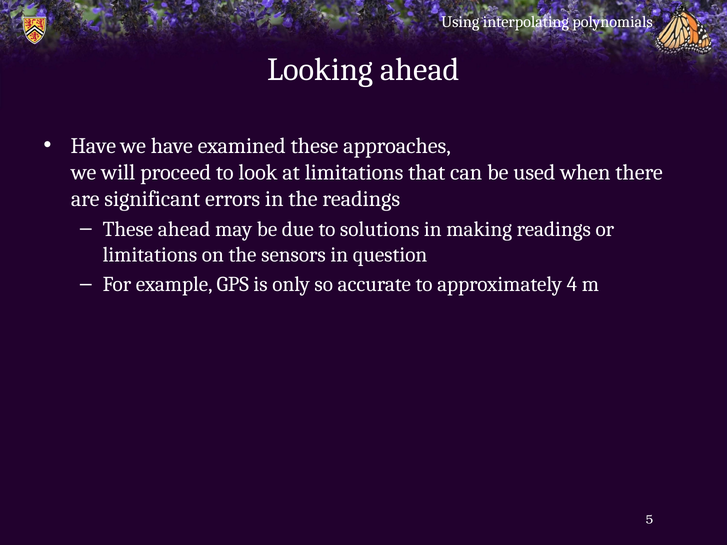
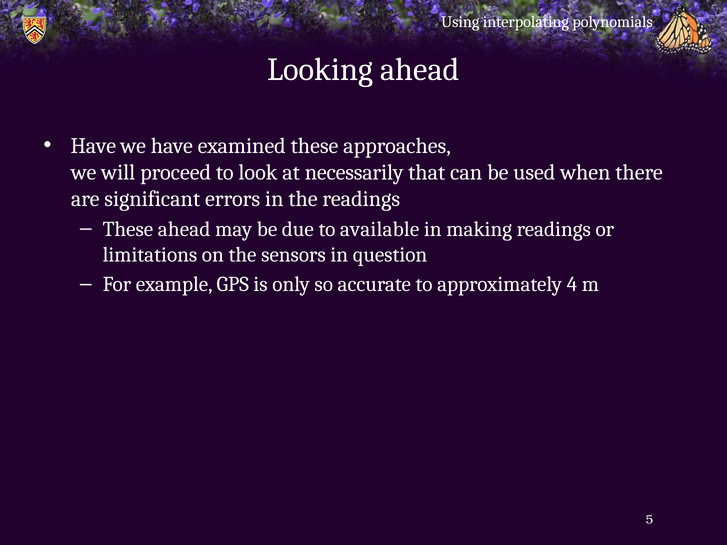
at limitations: limitations -> necessarily (354, 172)
solutions: solutions -> available (380, 229)
